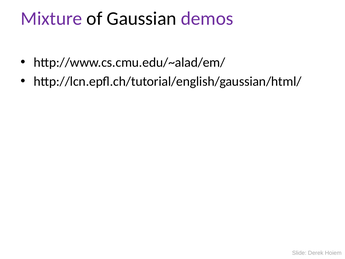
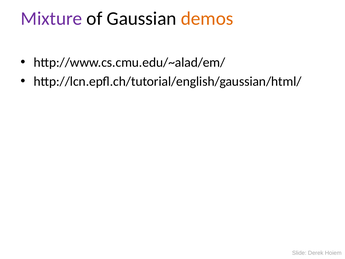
demos colour: purple -> orange (207, 19)
